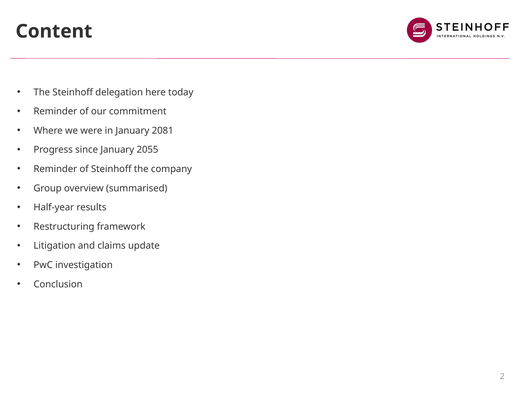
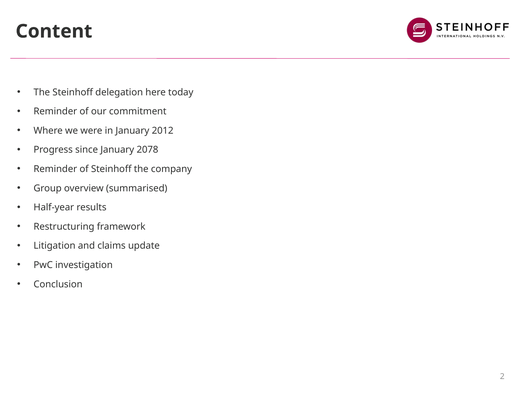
2081: 2081 -> 2012 (163, 131)
2055: 2055 -> 2078 (147, 150)
